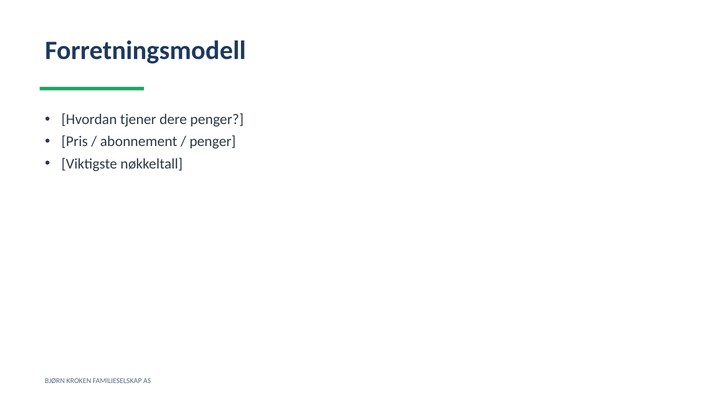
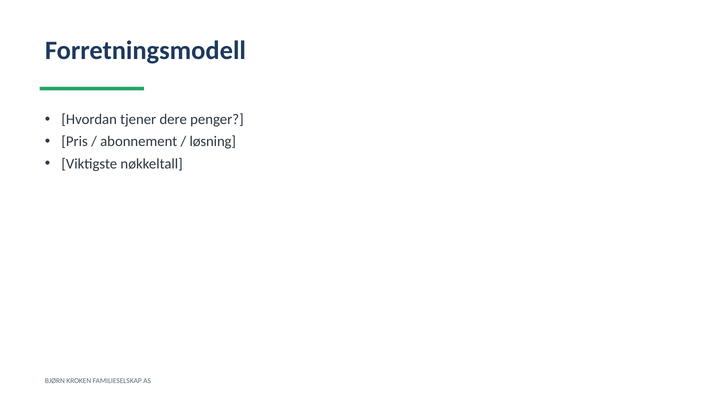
penger: penger -> løsning (213, 142)
